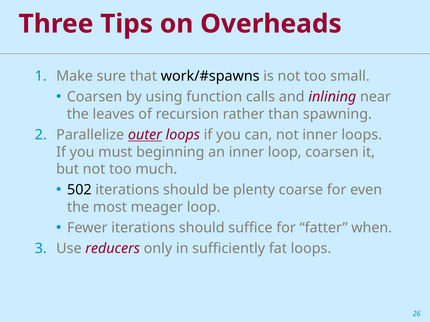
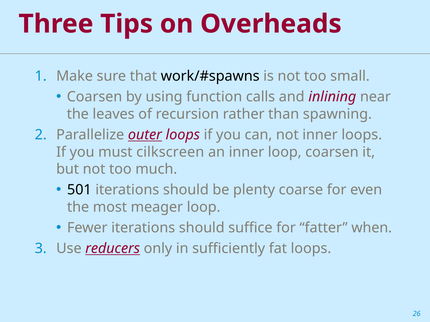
beginning: beginning -> cilkscreen (170, 152)
502: 502 -> 501 (79, 190)
reducers underline: none -> present (113, 249)
